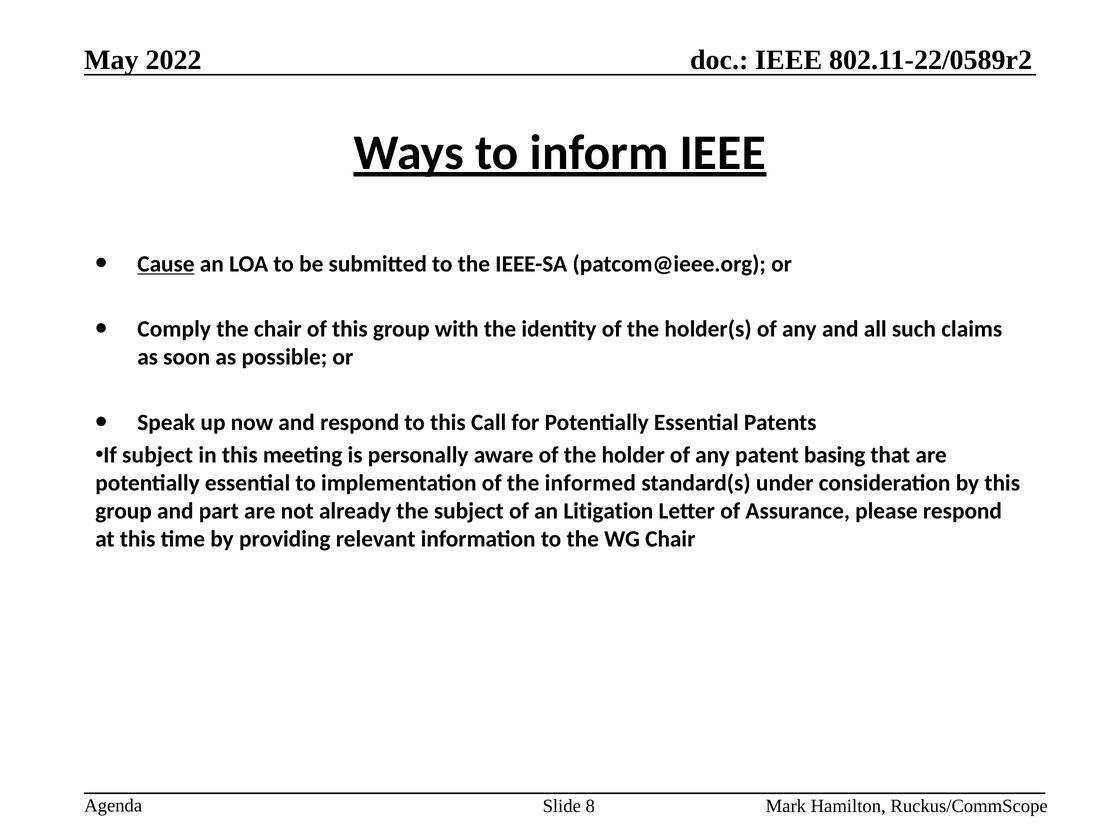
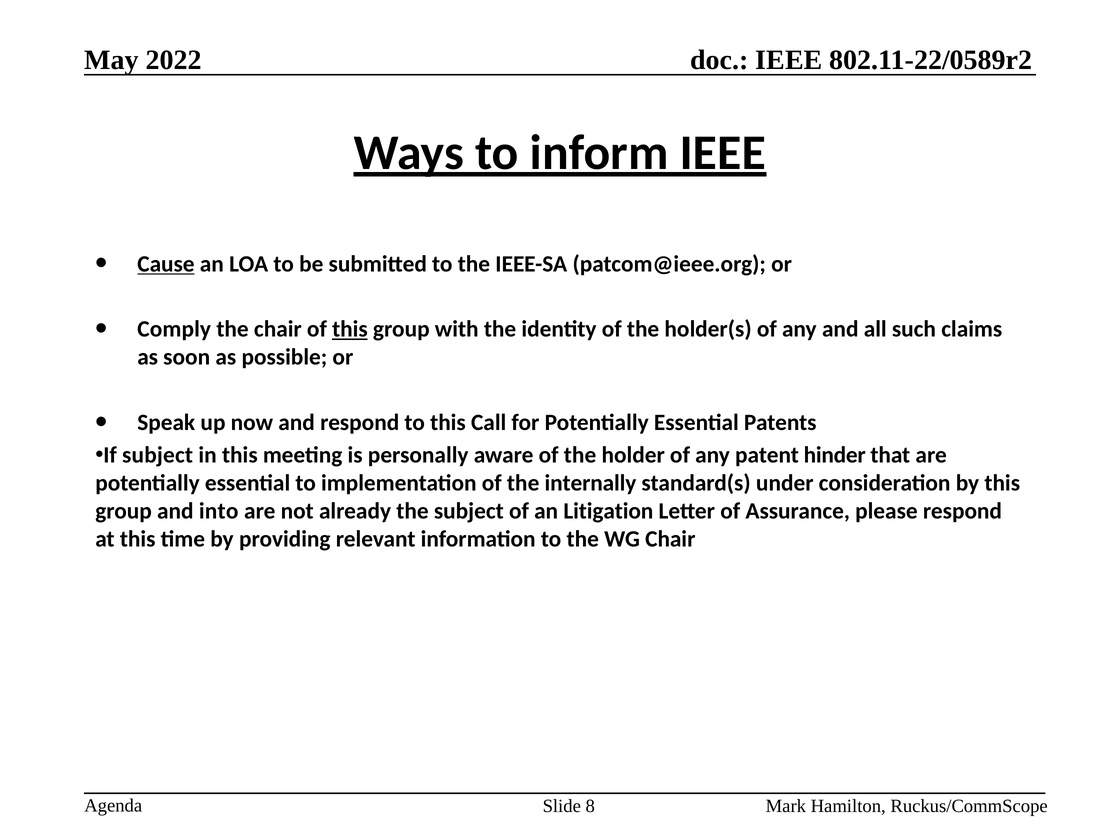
this underline: none -> present (350, 329)
basing: basing -> hinder (835, 455)
informed: informed -> internally (590, 483)
part: part -> into (219, 511)
